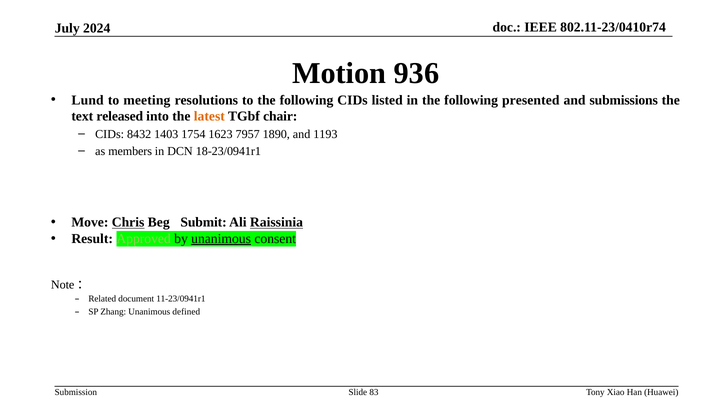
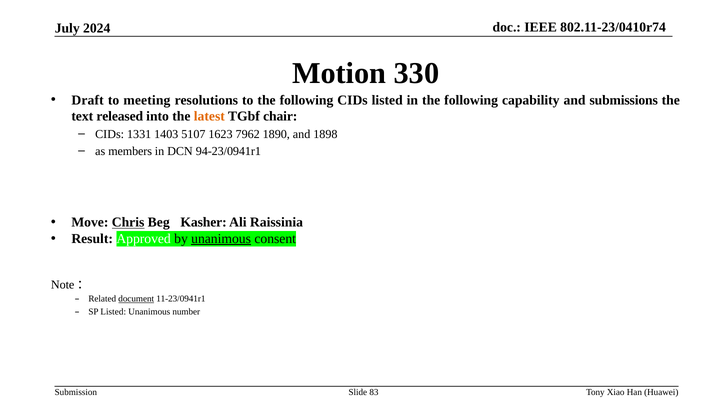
936: 936 -> 330 (417, 73)
Lund: Lund -> Draft (88, 100)
presented: presented -> capability (531, 100)
8432: 8432 -> 1331 (139, 134)
1754: 1754 -> 5107 (193, 134)
7957: 7957 -> 7962 (248, 134)
1193: 1193 -> 1898 (325, 134)
18-23/0941r1: 18-23/0941r1 -> 94-23/0941r1 (228, 151)
Submit: Submit -> Kasher (204, 222)
Raissinia underline: present -> none (276, 222)
Approved colour: light green -> white (144, 239)
document underline: none -> present (136, 299)
SP Zhang: Zhang -> Listed (113, 312)
defined: defined -> number (186, 312)
